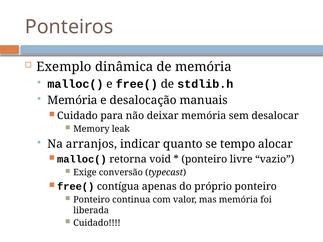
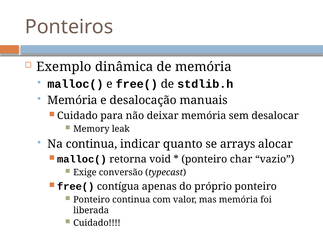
Na arranjos: arranjos -> continua (92, 144)
tempo: tempo -> arrays (238, 144)
livre: livre -> char (241, 159)
